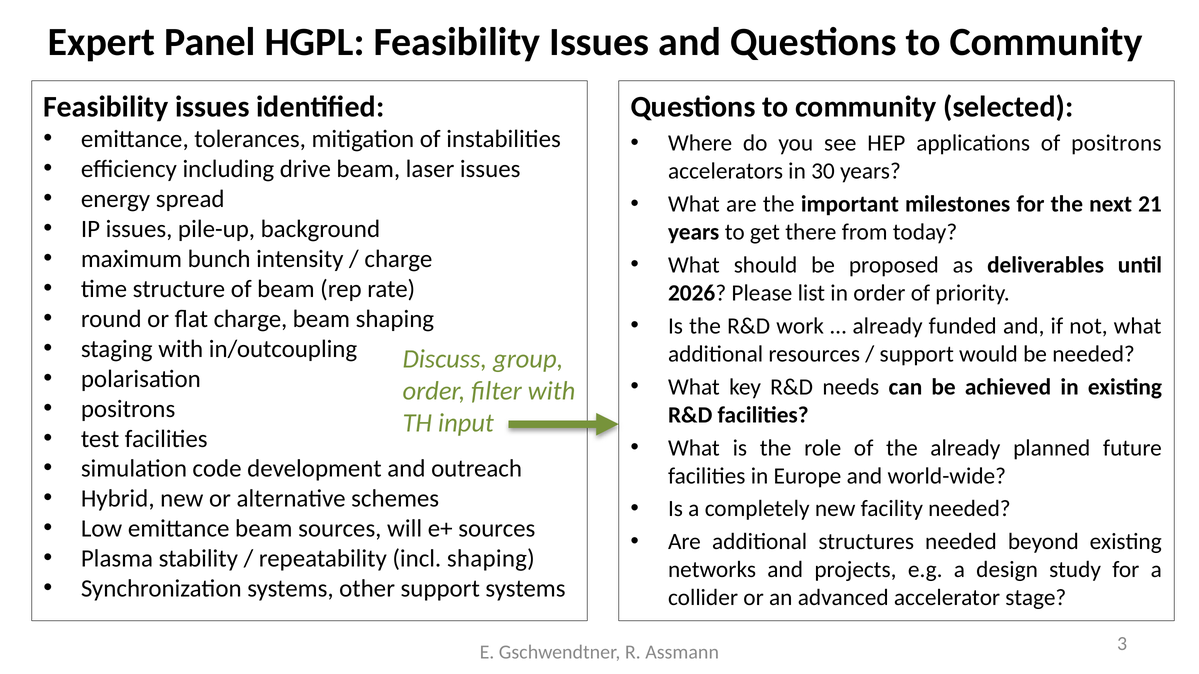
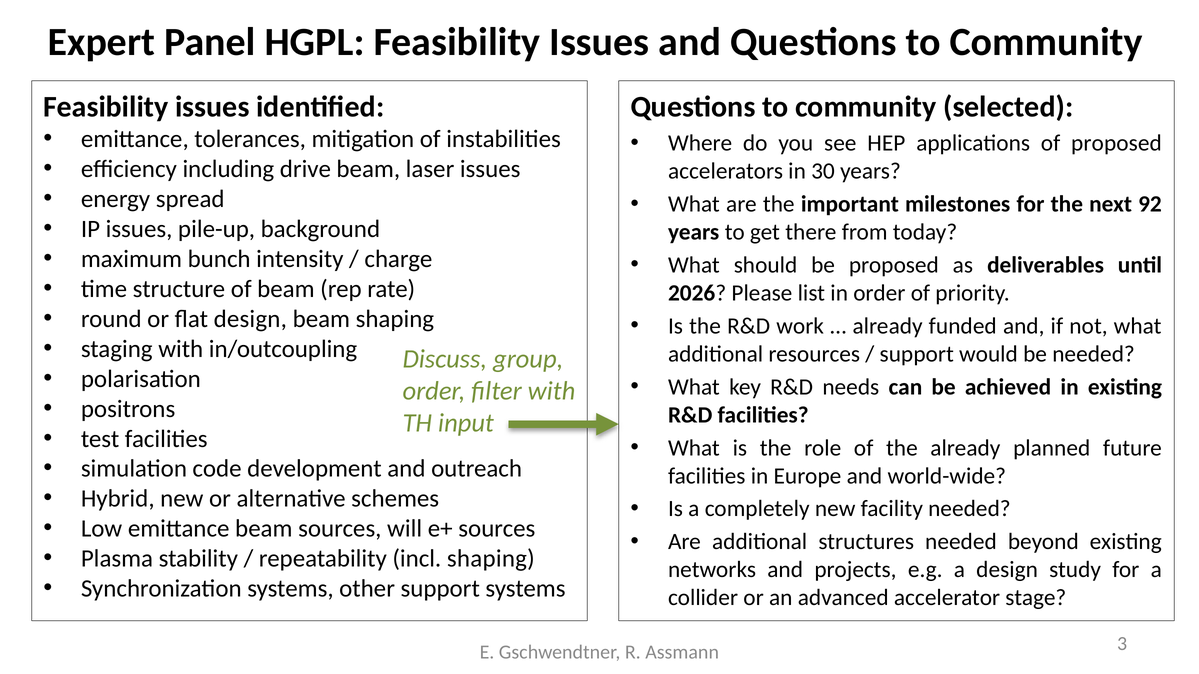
of positrons: positrons -> proposed (1116, 143)
21: 21 -> 92 (1150, 204)
flat charge: charge -> design (250, 319)
